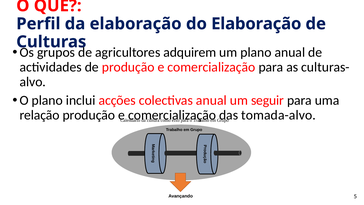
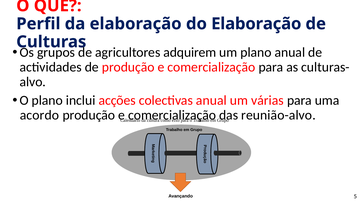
seguir: seguir -> várias (267, 100)
relação: relação -> acordo (39, 115)
tomada-alvo: tomada-alvo -> reunião-alvo (278, 115)
